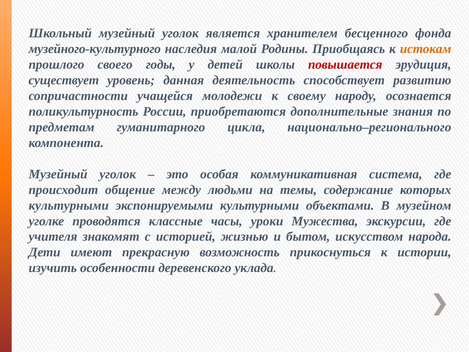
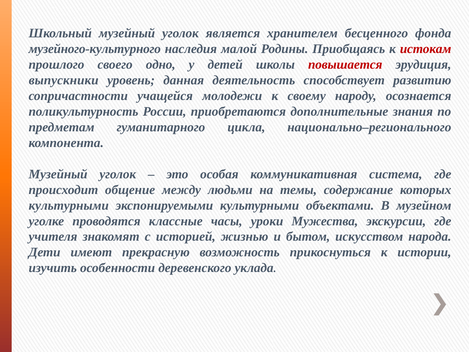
истокам colour: orange -> red (426, 49)
годы: годы -> одно (161, 64)
существует: существует -> выпускники (64, 80)
